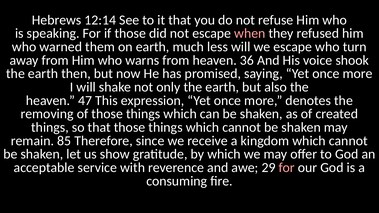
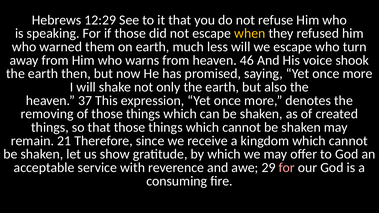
12:14: 12:14 -> 12:29 (100, 20)
when colour: pink -> yellow (250, 33)
36: 36 -> 46 (247, 60)
47: 47 -> 37 (85, 101)
85: 85 -> 21 (64, 141)
